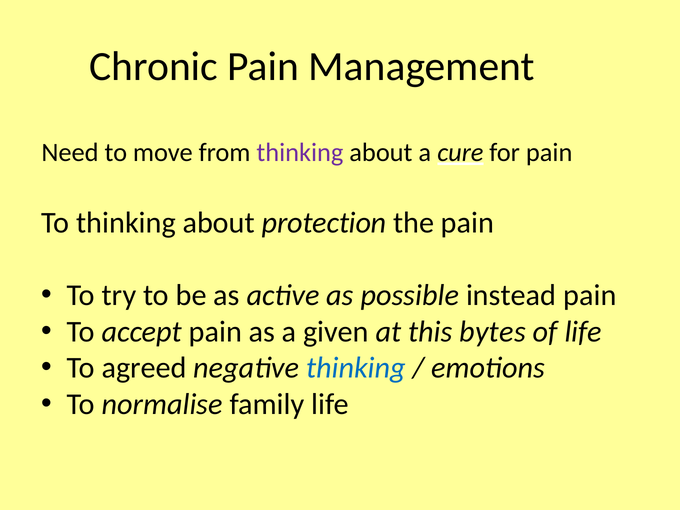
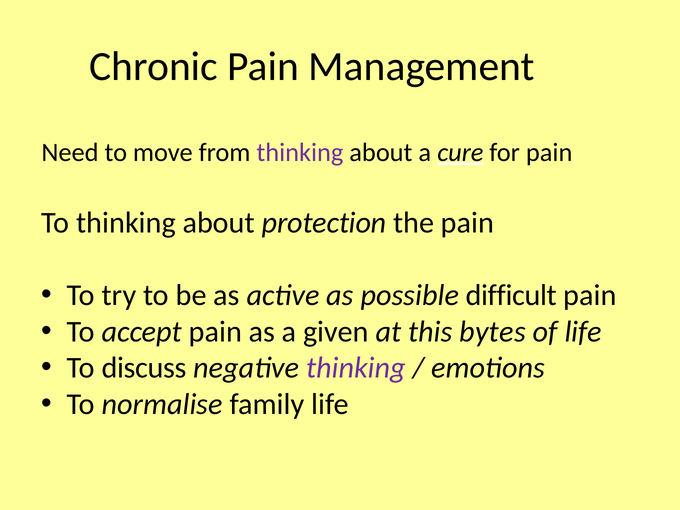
instead: instead -> difficult (511, 295)
agreed: agreed -> discuss (144, 368)
thinking colour: blue -> purple (356, 368)
